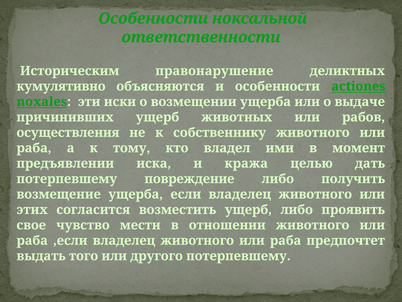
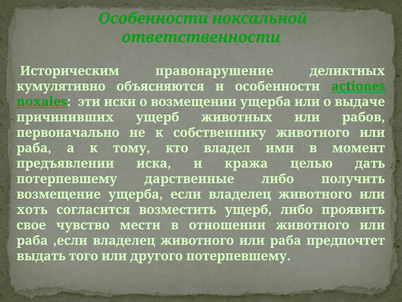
осуществления: осуществления -> первоначально (68, 132)
повреждение: повреждение -> дарственные (189, 179)
этих: этих -> хоть (32, 209)
